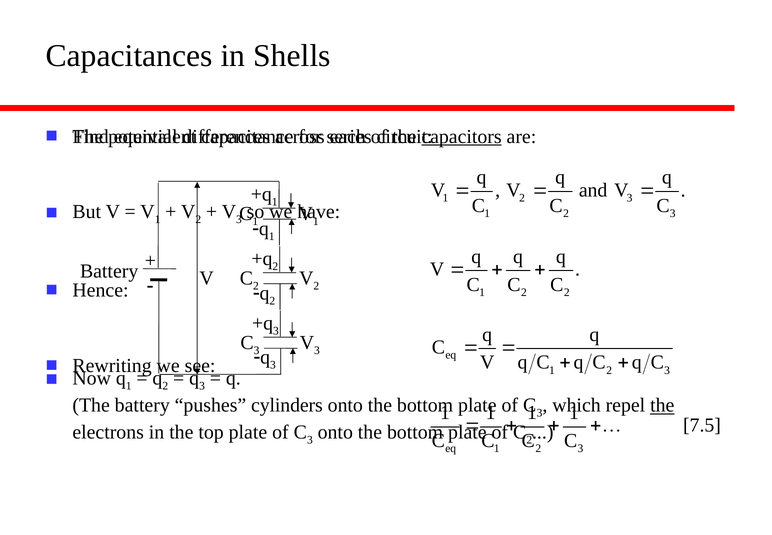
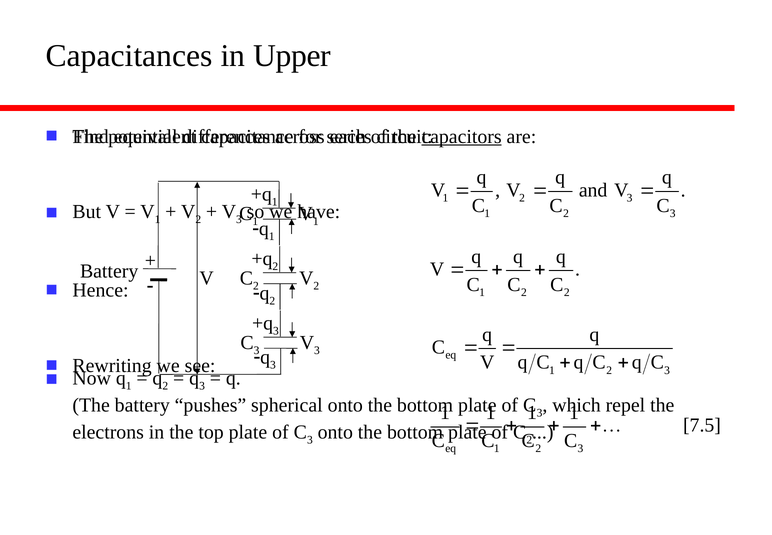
Shells: Shells -> Upper (292, 56)
cylinders: cylinders -> spherical (287, 405)
the underline: present -> none (662, 405)
